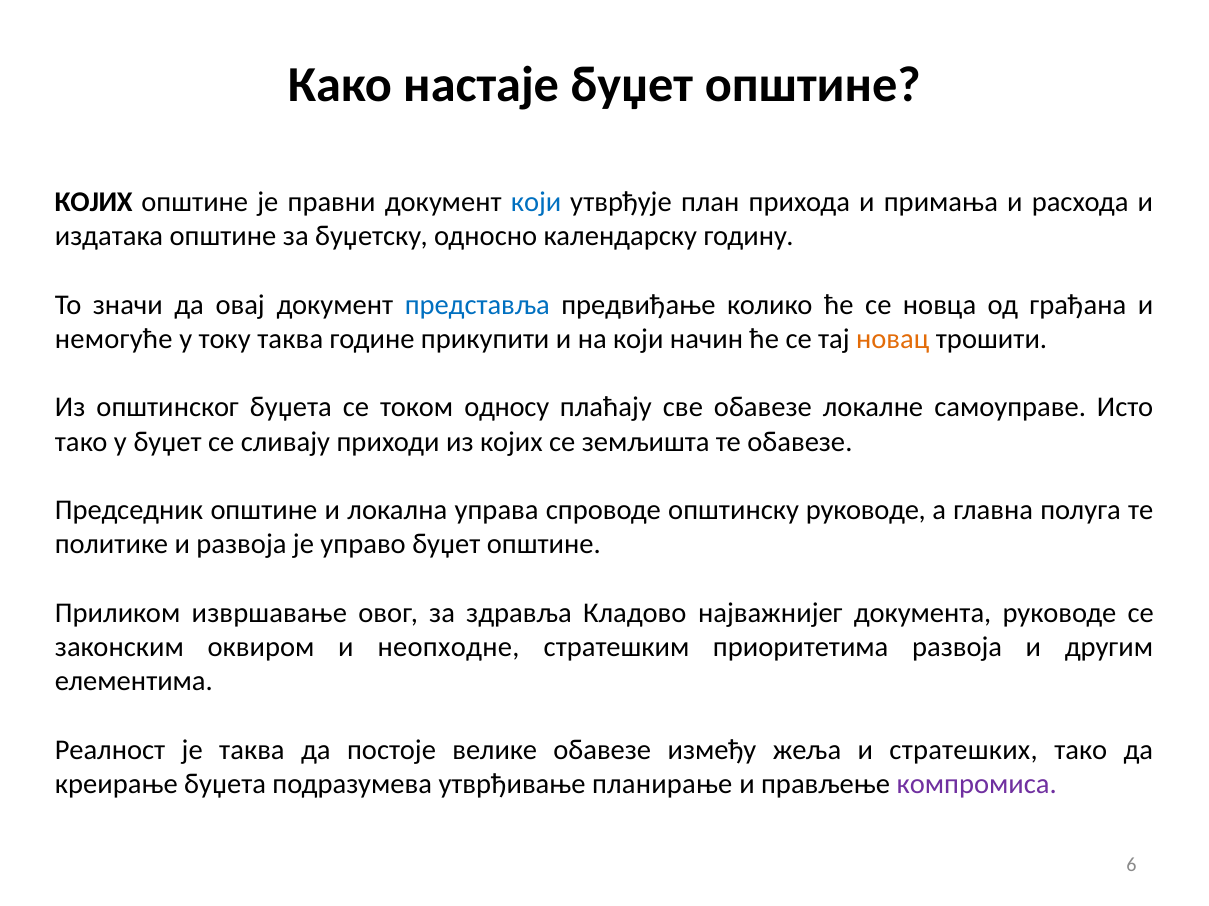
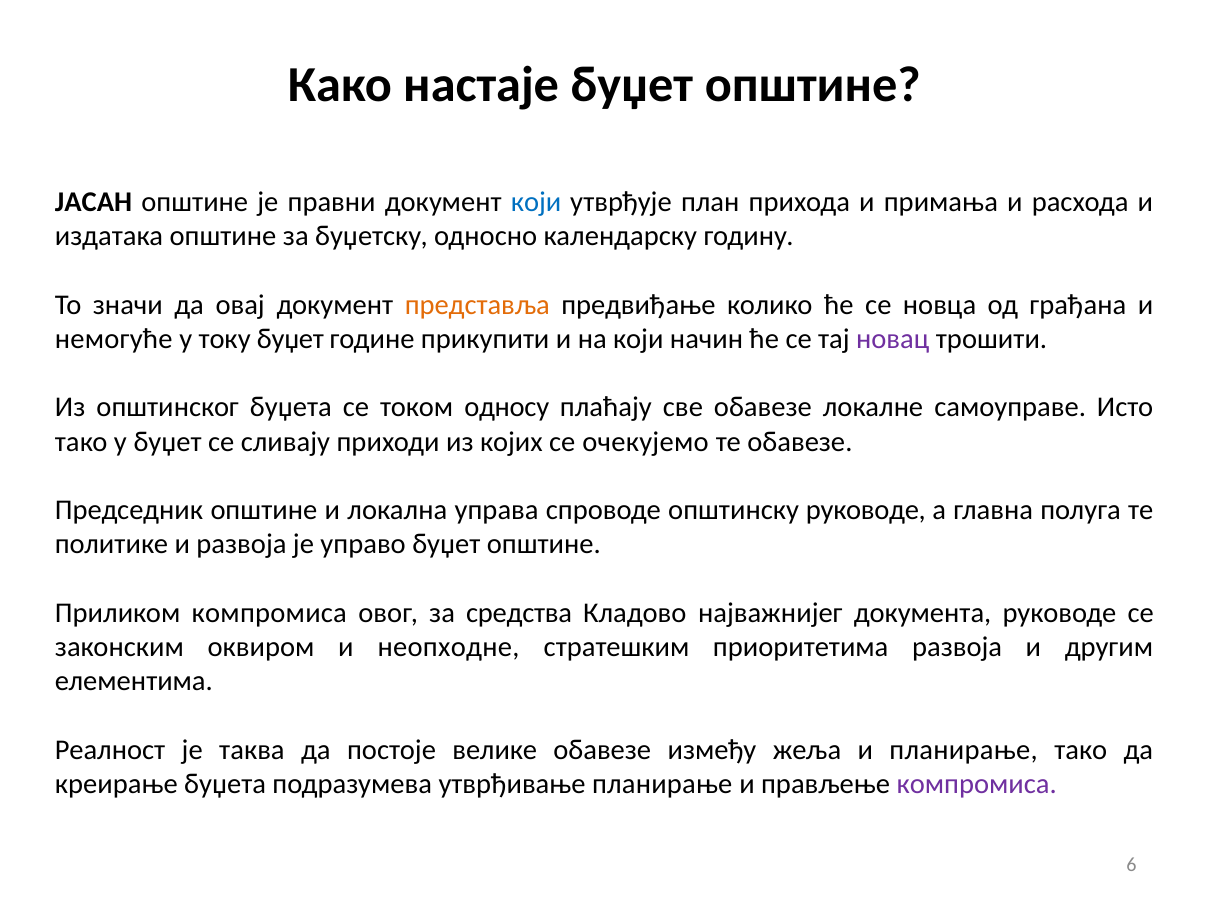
КОЈИХ: КОЈИХ -> ЈАСАН (94, 202)
представља colour: blue -> orange (477, 305)
току таква: таква -> буџет (290, 339)
новац colour: orange -> purple (893, 339)
земљишта: земљишта -> очекујемо (646, 442)
Приликом извршавање: извршавање -> компромиса (269, 613)
здравља: здравља -> средства (519, 613)
и стратешких: стратешких -> планирање (964, 751)
